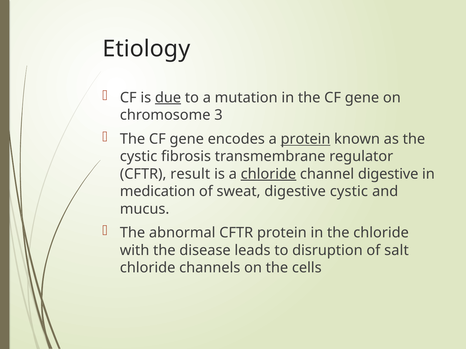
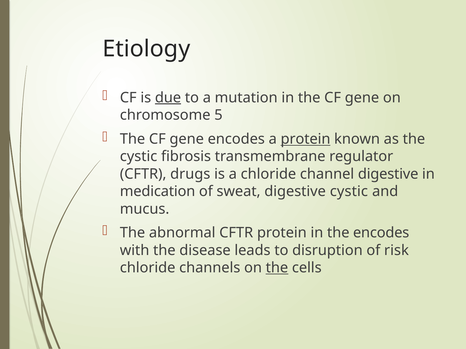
3: 3 -> 5 (218, 115)
result: result -> drugs (190, 174)
chloride underline: present -> none (268, 174)
the chloride: chloride -> encodes (381, 233)
salt: salt -> risk (396, 251)
the underline: none -> present (277, 268)
